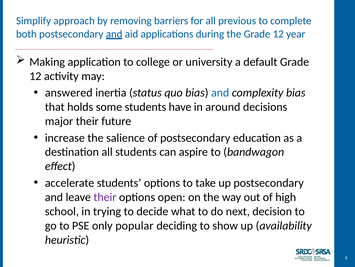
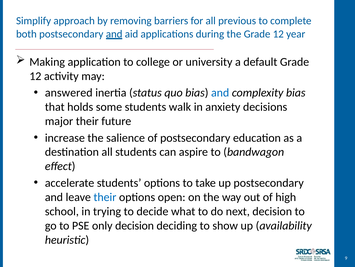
have: have -> walk (180, 107)
around: around -> anxiety (223, 107)
their colour: purple -> blue (105, 197)
only popular: popular -> decision (135, 225)
